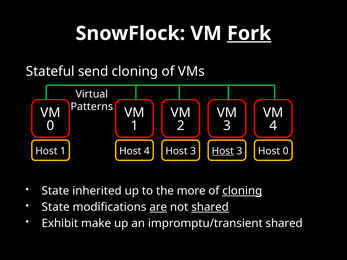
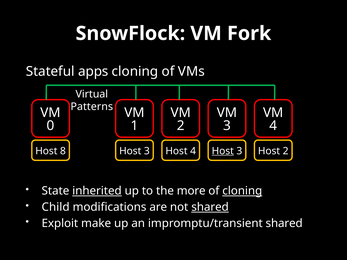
Fork underline: present -> none (249, 33)
send: send -> apps (93, 71)
Host 1: 1 -> 8 (63, 151)
4: 4 -> 3 (147, 151)
3: 3 -> 4 (193, 151)
Host 0: 0 -> 2 (286, 151)
inherited underline: none -> present (97, 191)
State: State -> Child (56, 207)
are underline: present -> none (158, 207)
Exhibit: Exhibit -> Exploit (60, 223)
